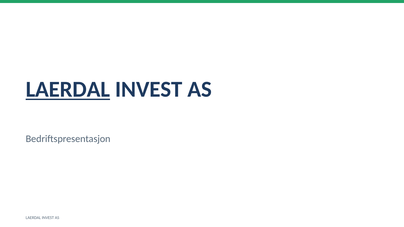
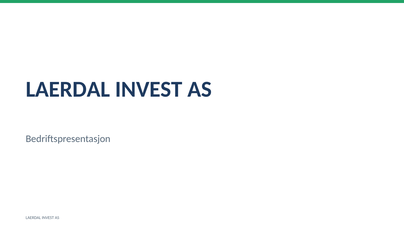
LAERDAL underline: present -> none (68, 90)
